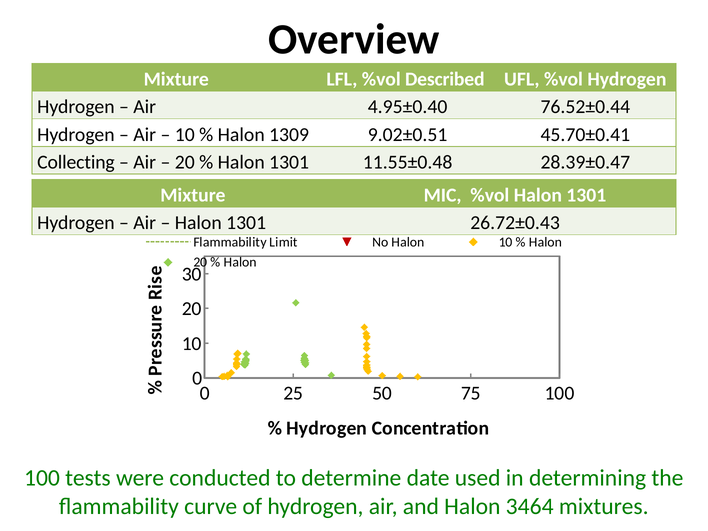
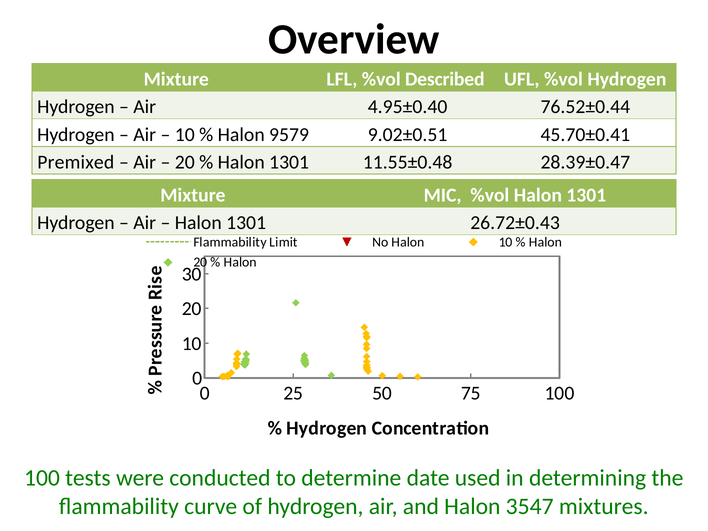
1309: 1309 -> 9579 (289, 135)
Collecting: Collecting -> Premixed (76, 162)
3464: 3464 -> 3547 (530, 506)
